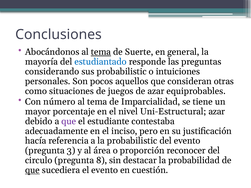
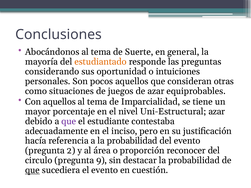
tema underline: present -> none (101, 52)
estudiantado colour: blue -> orange (101, 62)
sus probabilistic: probabilistic -> oportunidad (122, 72)
Con número: número -> aquellos (59, 102)
a la probabilistic: probabilistic -> probabilidad (132, 141)
3: 3 -> 2 (71, 151)
8: 8 -> 9 (102, 161)
